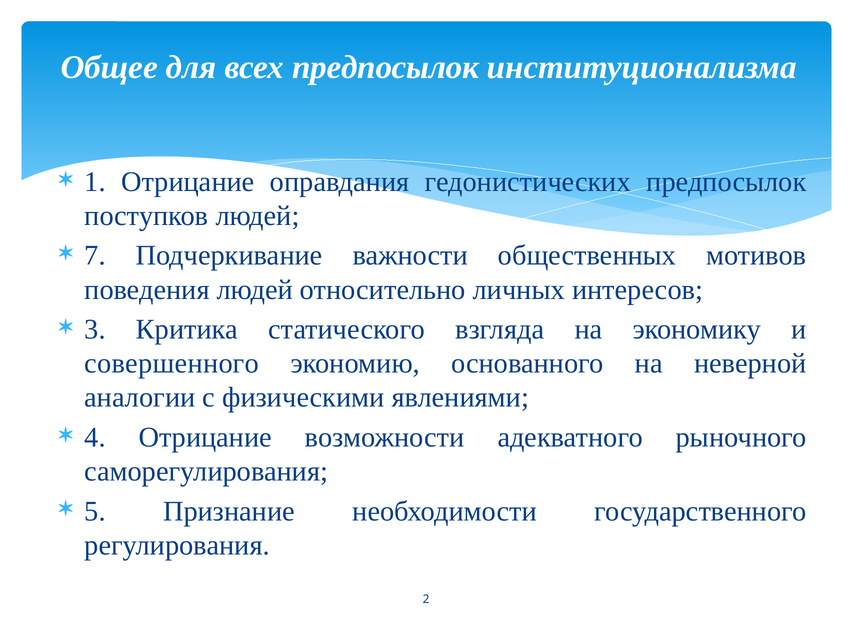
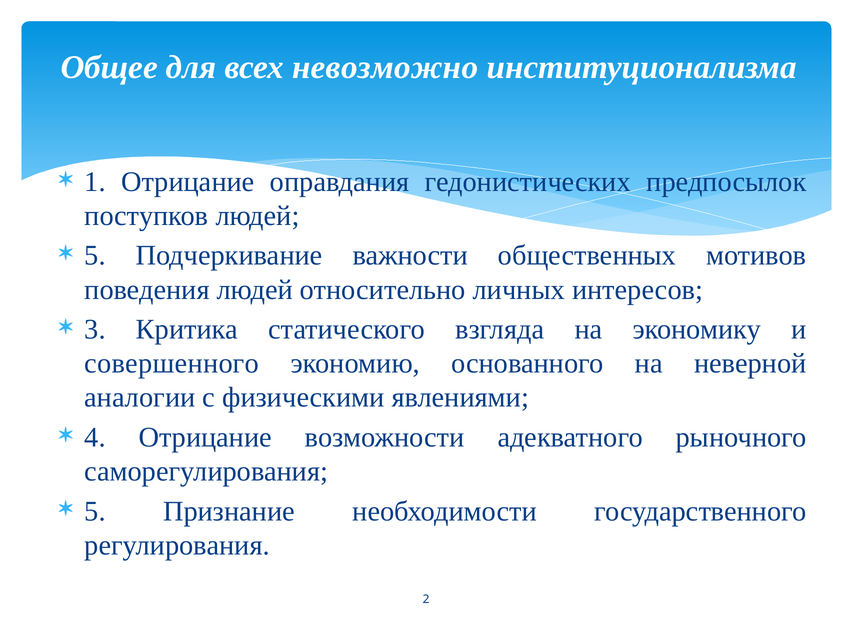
всех предпосылок: предпосылок -> невозможно (385, 67)
7: 7 -> 5 (95, 256)
